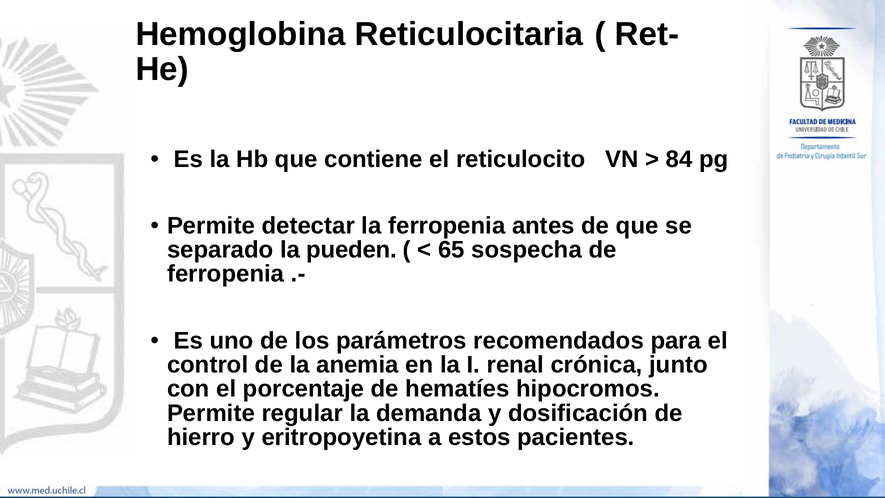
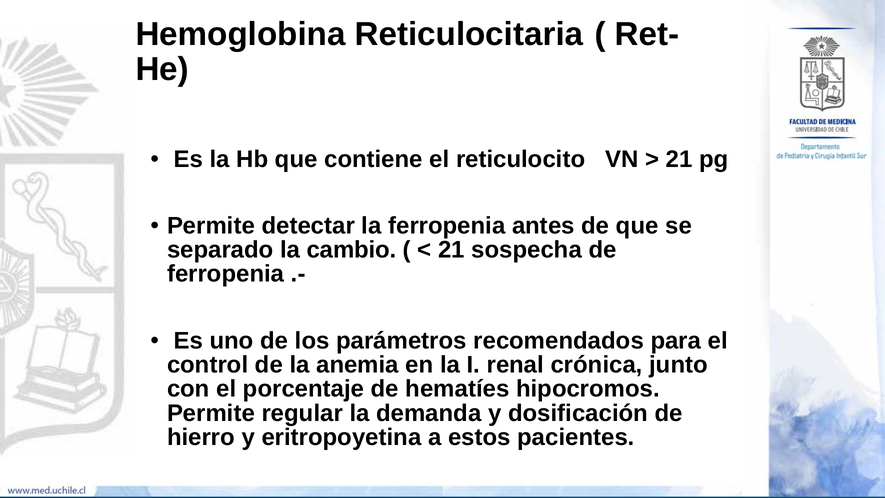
84: 84 -> 21 (679, 159)
pueden: pueden -> cambio (352, 250)
65: 65 -> 21 (451, 250)
